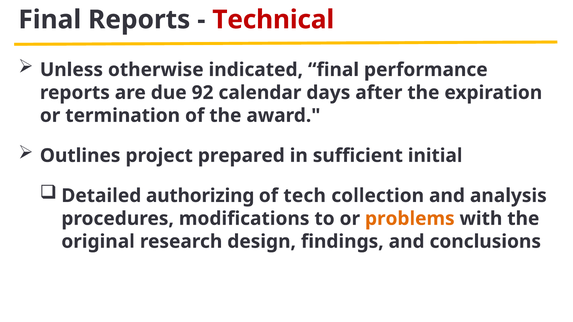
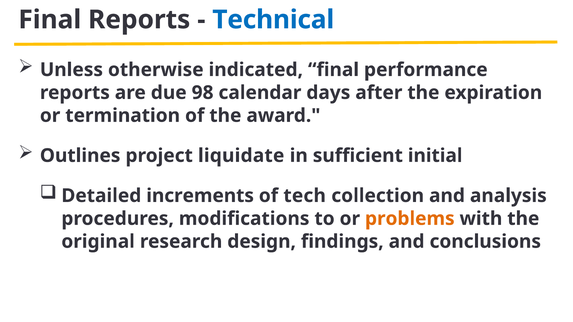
Technical colour: red -> blue (273, 20)
92: 92 -> 98 (203, 93)
prepared: prepared -> liquidate (241, 156)
authorizing: authorizing -> increments (200, 196)
